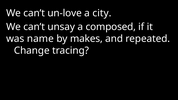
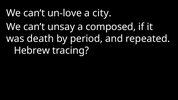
name: name -> death (40, 39)
makes: makes -> period (86, 39)
Change: Change -> Hebrew (32, 51)
